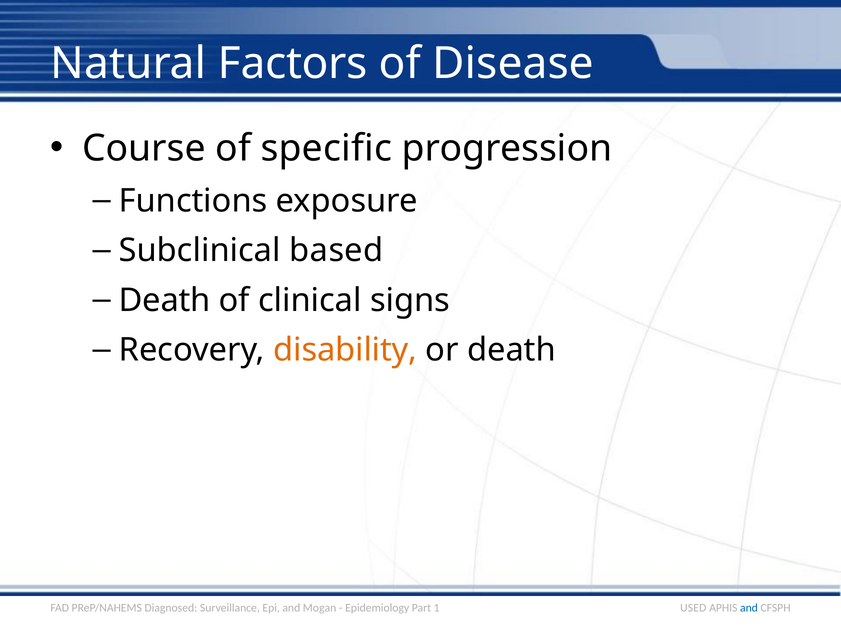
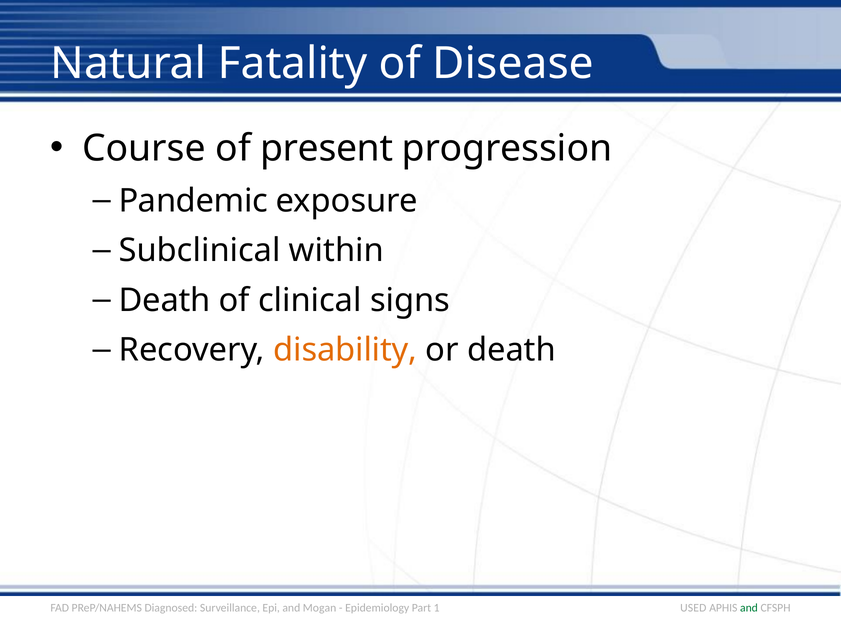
Factors: Factors -> Fatality (293, 63)
specific: specific -> present (327, 148)
Functions: Functions -> Pandemic (193, 201)
based: based -> within (337, 250)
and colour: blue -> green (749, 608)
